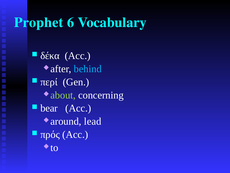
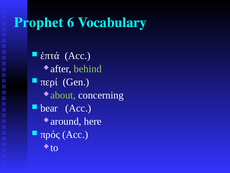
δέκα: δέκα -> ἑπτά (50, 56)
behind colour: light blue -> light green (88, 69)
lead: lead -> here (93, 121)
